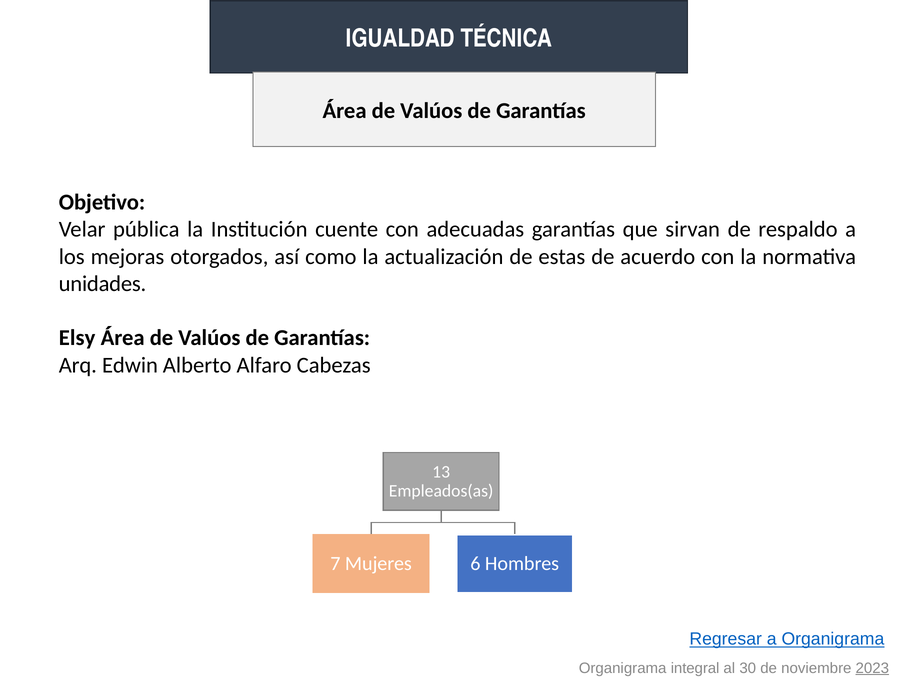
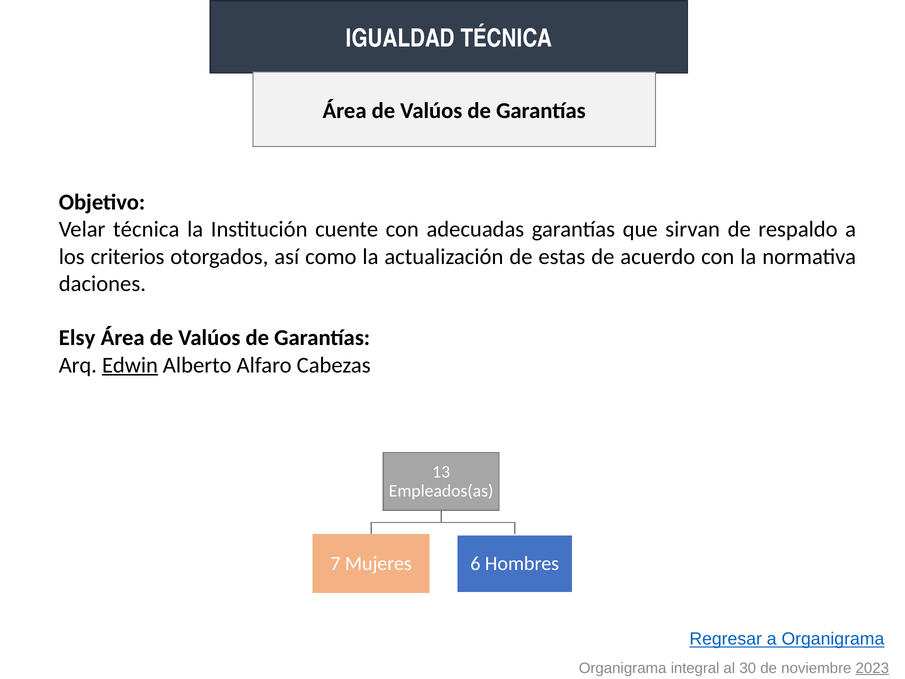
Velar pública: pública -> técnica (146, 229)
mejoras: mejoras -> criterios (128, 256)
unidades: unidades -> daciones (102, 284)
Edwin underline: none -> present (130, 365)
